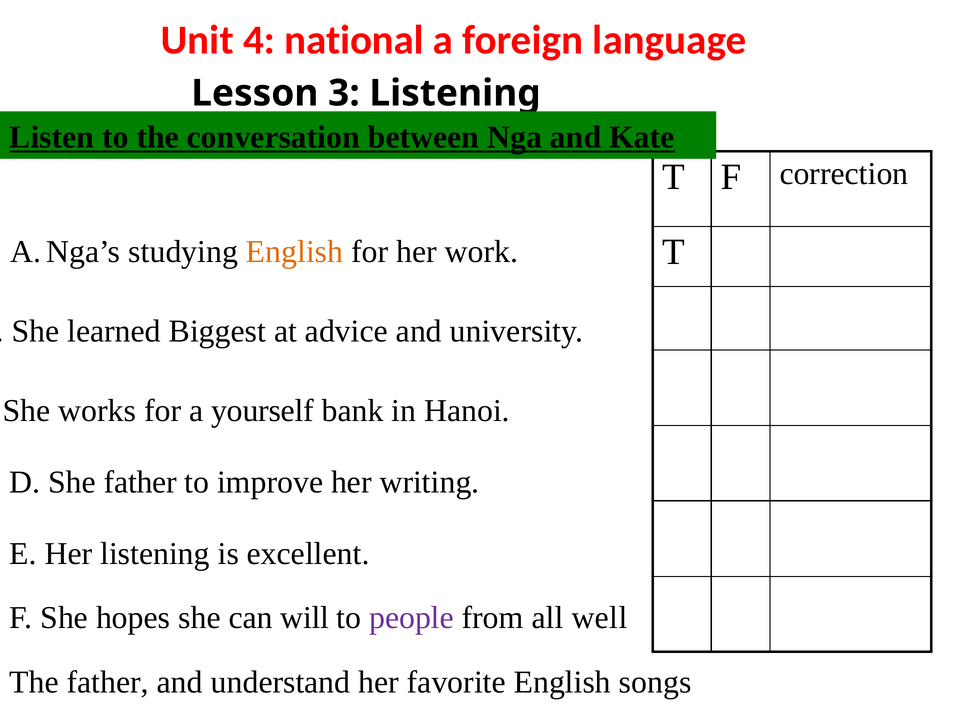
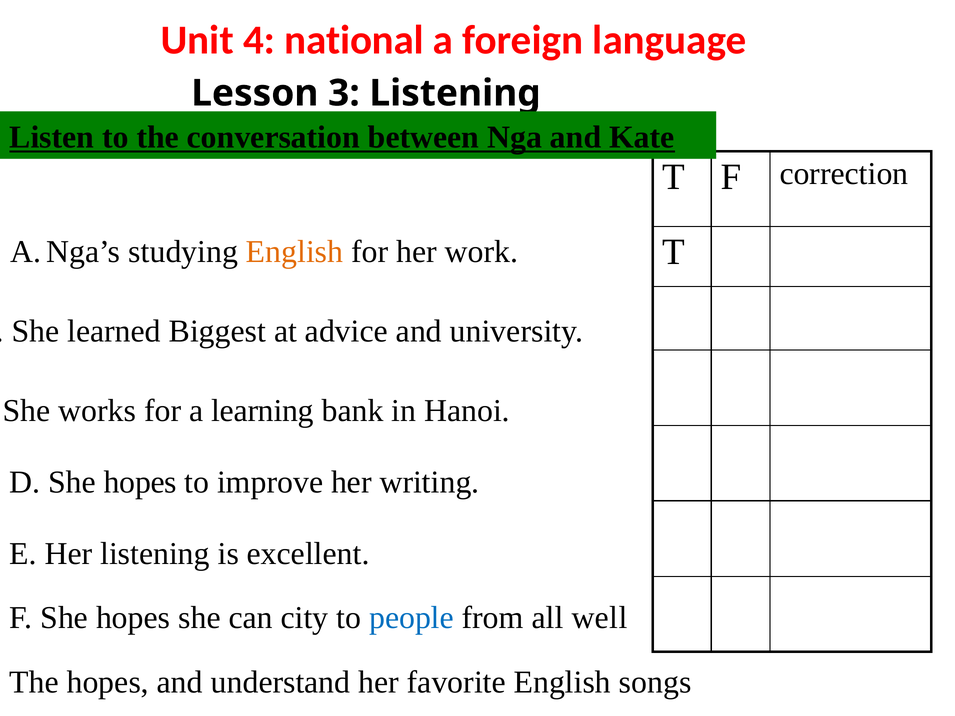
yourself: yourself -> learning (263, 411)
D She father: father -> hopes (140, 483)
will: will -> city (304, 618)
people colour: purple -> blue (411, 618)
The father: father -> hopes (108, 683)
